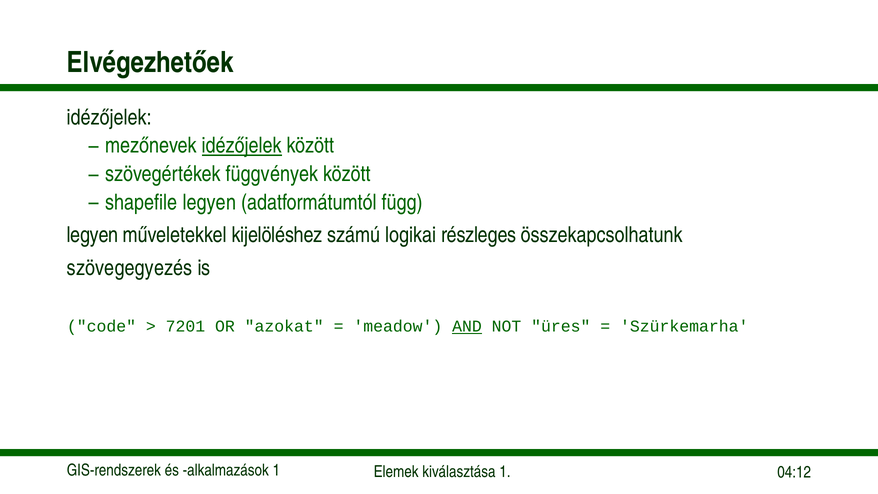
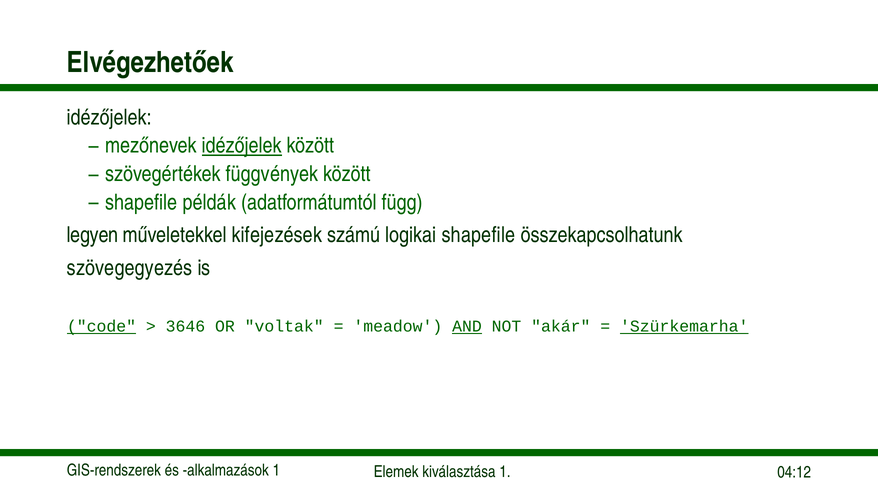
shapefile legyen: legyen -> példák (209, 202)
kijelöléshez: kijelöléshez -> kifejezések (277, 235)
logikai részleges: részleges -> shapefile (478, 235)
code underline: none -> present (102, 326)
7201: 7201 -> 3646 (185, 326)
azokat: azokat -> voltak (284, 326)
üres: üres -> akár (561, 326)
Szürkemarha underline: none -> present (684, 326)
